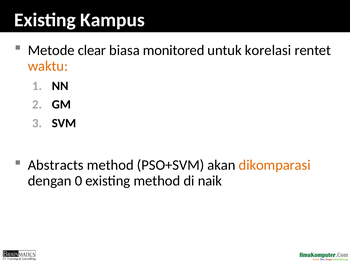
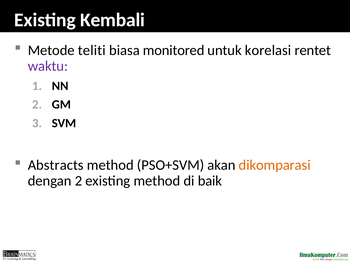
Kampus: Kampus -> Kembali (113, 20)
clear: clear -> teliti (92, 50)
waktu colour: orange -> purple (48, 66)
dengan 0: 0 -> 2 (78, 181)
naik: naik -> baik (210, 181)
